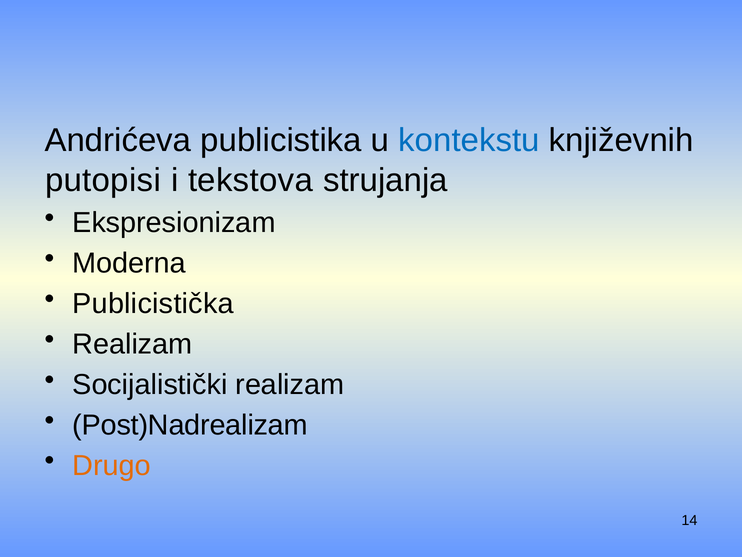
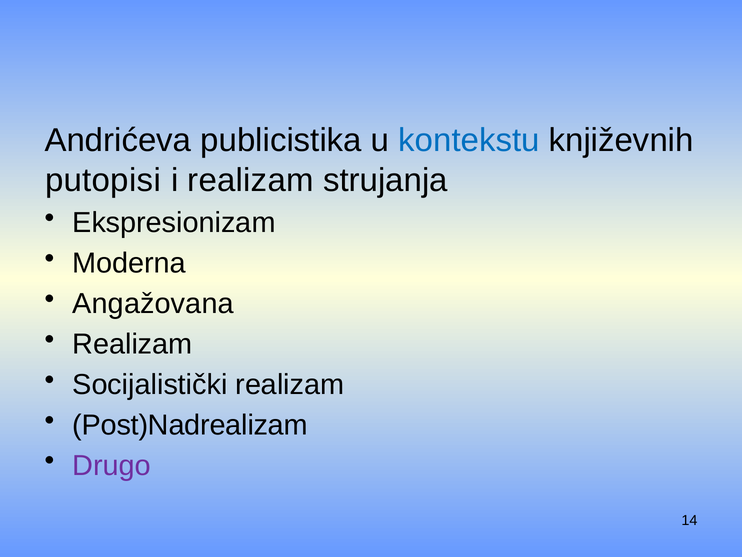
i tekstova: tekstova -> realizam (251, 180)
Publicistička: Publicistička -> Angažovana (153, 303)
Drugo colour: orange -> purple (112, 465)
